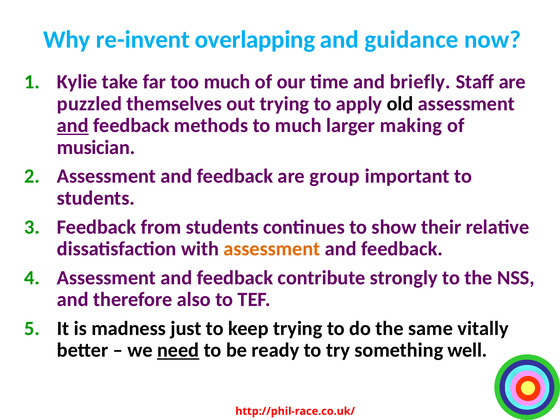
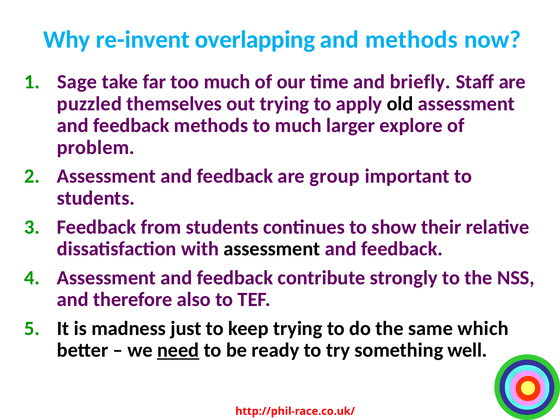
and guidance: guidance -> methods (411, 40)
Kylie: Kylie -> Sage (77, 82)
and underline: present -> none (73, 126)
making: making -> explore (411, 126)
musician: musician -> problem (96, 147)
assessment colour: orange -> black (272, 249)
vitally: vitally -> which (483, 328)
